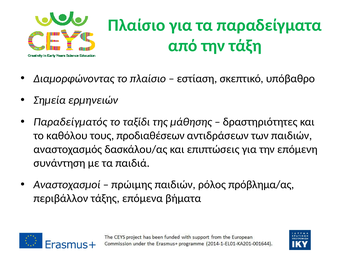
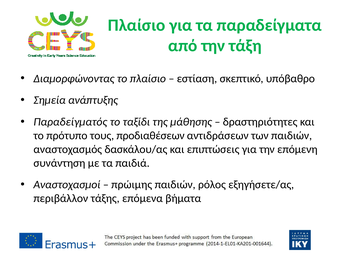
ερμηνειών: ερμηνειών -> ανάπτυξης (93, 100)
καθόλου: καθόλου -> πρότυπο (67, 136)
πρόβλημα/ας: πρόβλημα/ας -> εξηγήσετε/ας (261, 185)
